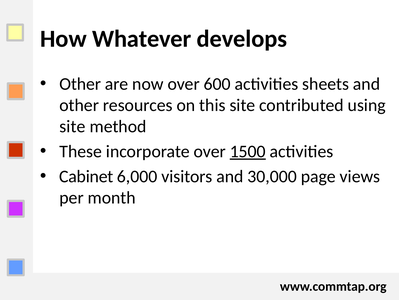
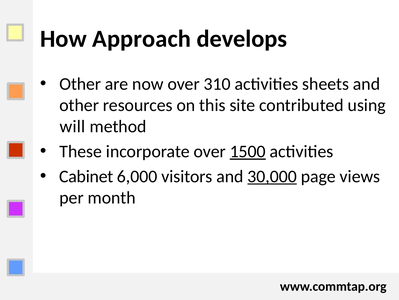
Whatever: Whatever -> Approach (142, 39)
600: 600 -> 310 (217, 84)
site: site -> will (72, 126)
30,000 underline: none -> present (272, 176)
